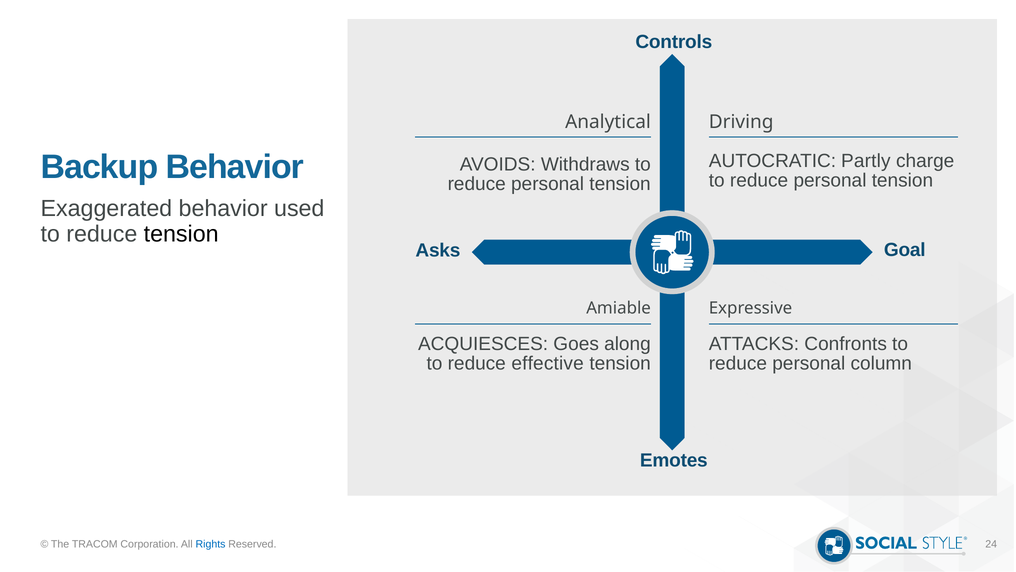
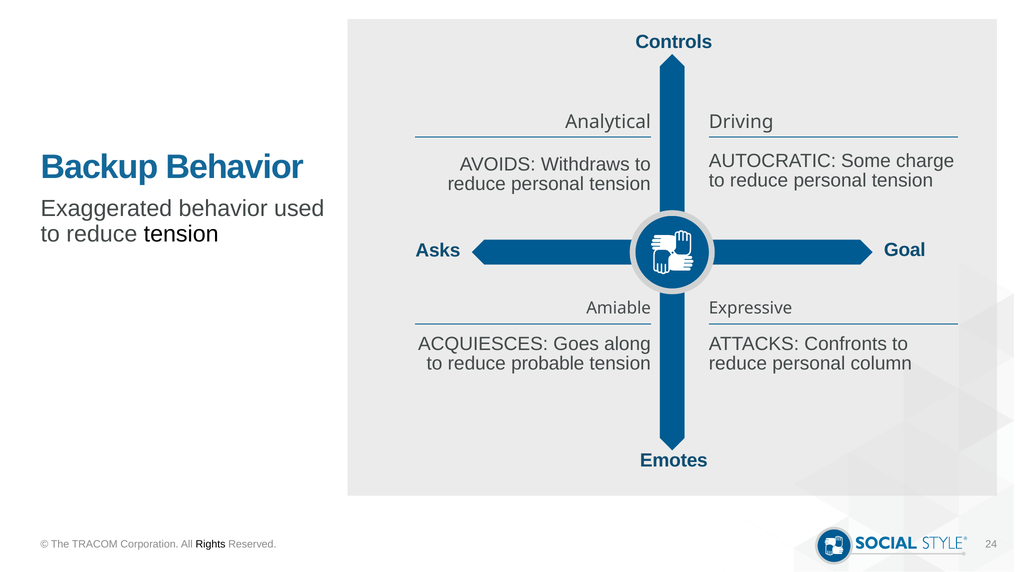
Partly: Partly -> Some (866, 161)
effective: effective -> probable (548, 363)
Rights colour: blue -> black (211, 544)
